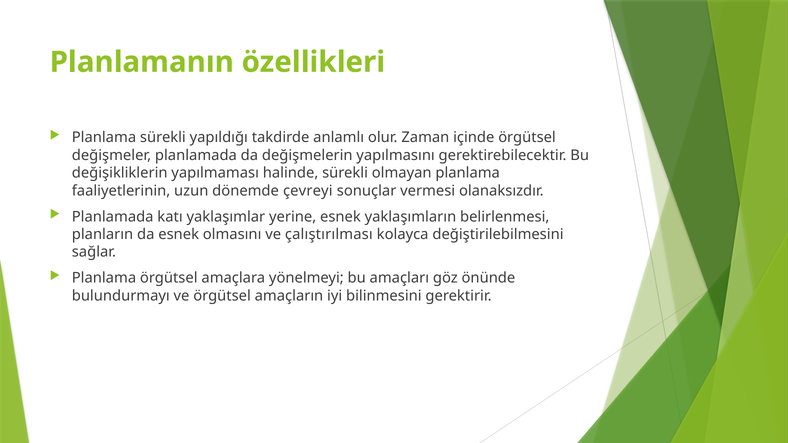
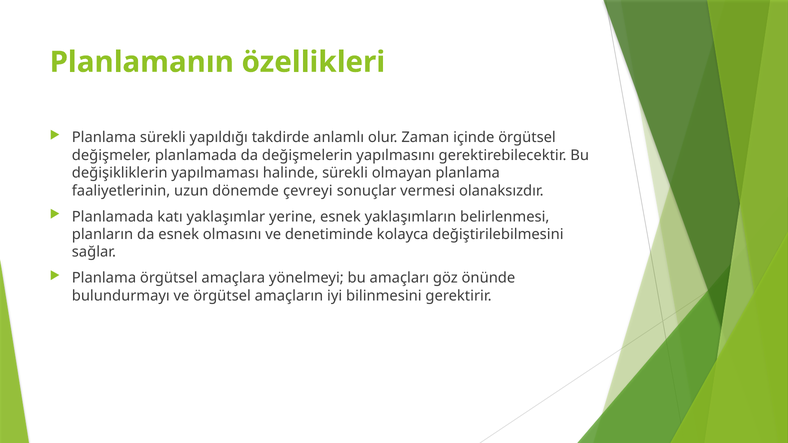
çalıştırılması: çalıştırılması -> denetiminde (329, 234)
